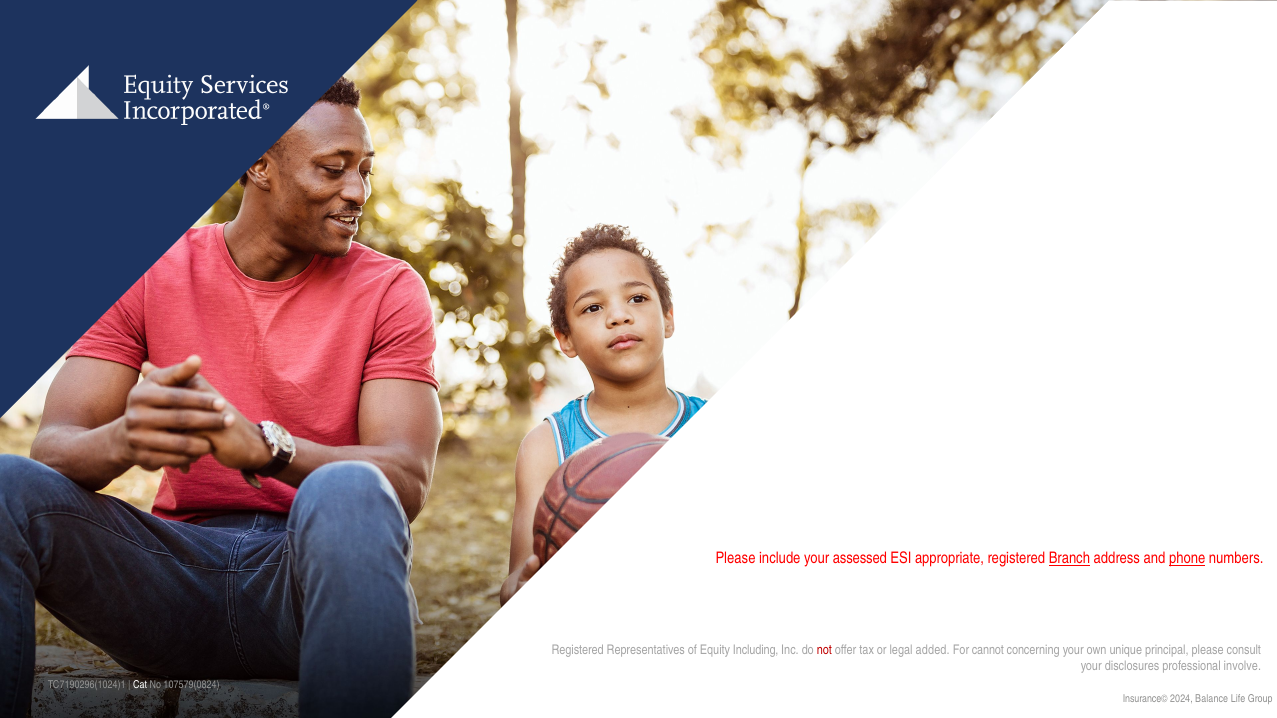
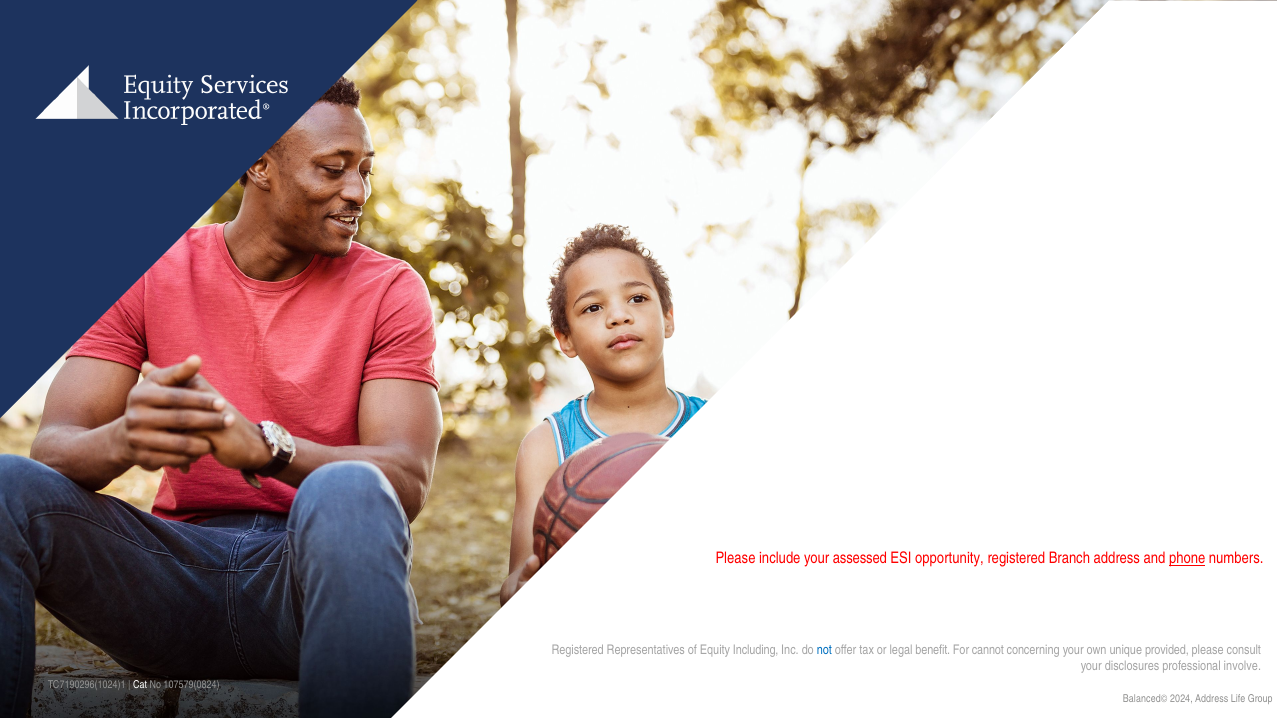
appropriate: appropriate -> opportunity (949, 559)
Branch underline: present -> none (1069, 559)
not colour: red -> blue (824, 650)
added: added -> benefit (933, 650)
principal: principal -> provided (1167, 650)
Insurance©: Insurance© -> Balanced© (1145, 700)
2024 Balance: Balance -> Address (1212, 700)
